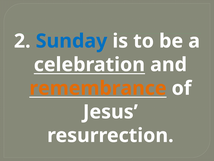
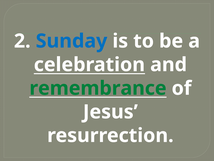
remembrance colour: orange -> green (98, 88)
